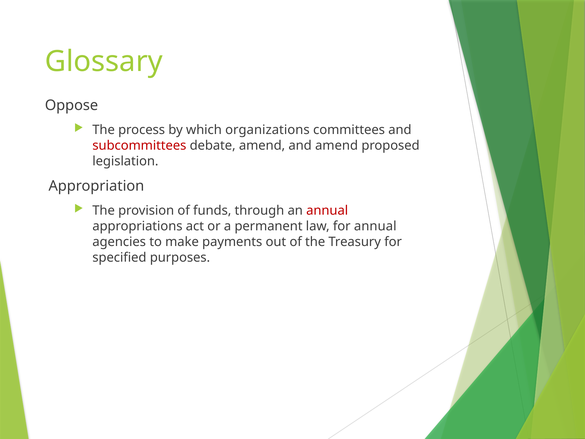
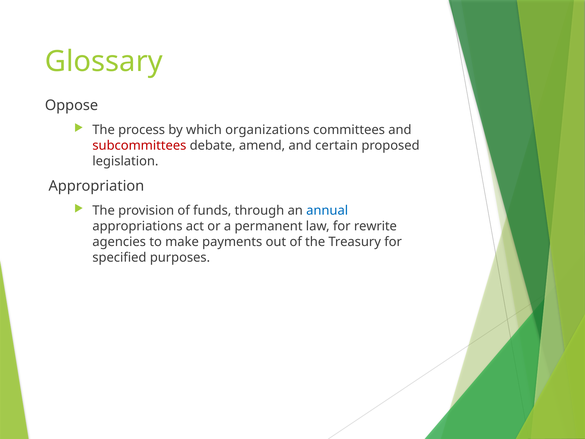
and amend: amend -> certain (337, 146)
annual colour: red -> blue (327, 211)
for annual: annual -> rewrite (375, 226)
